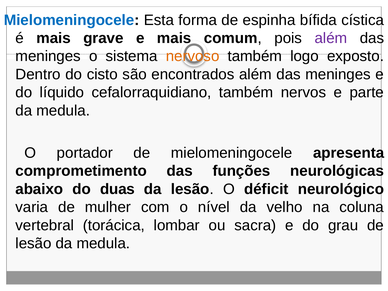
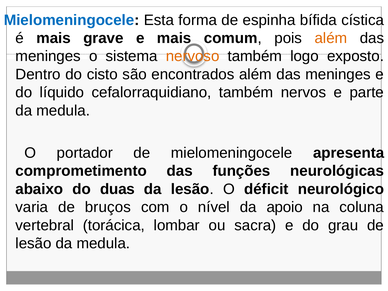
além colour: purple -> orange (331, 38)
mulher: mulher -> bruços (108, 207)
velho: velho -> apoio (285, 207)
